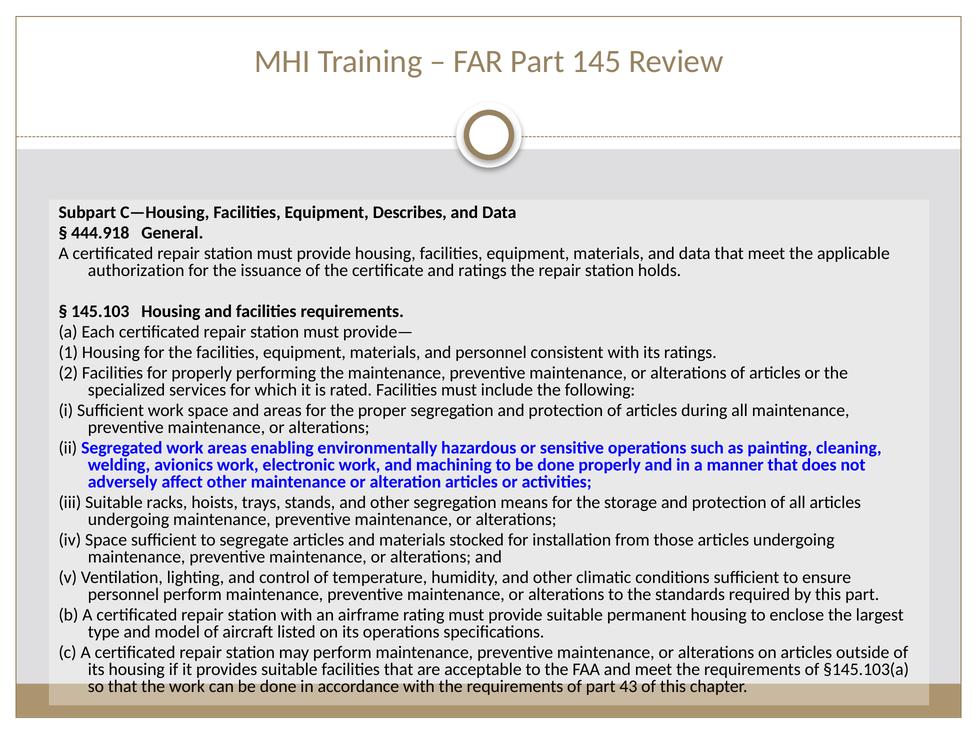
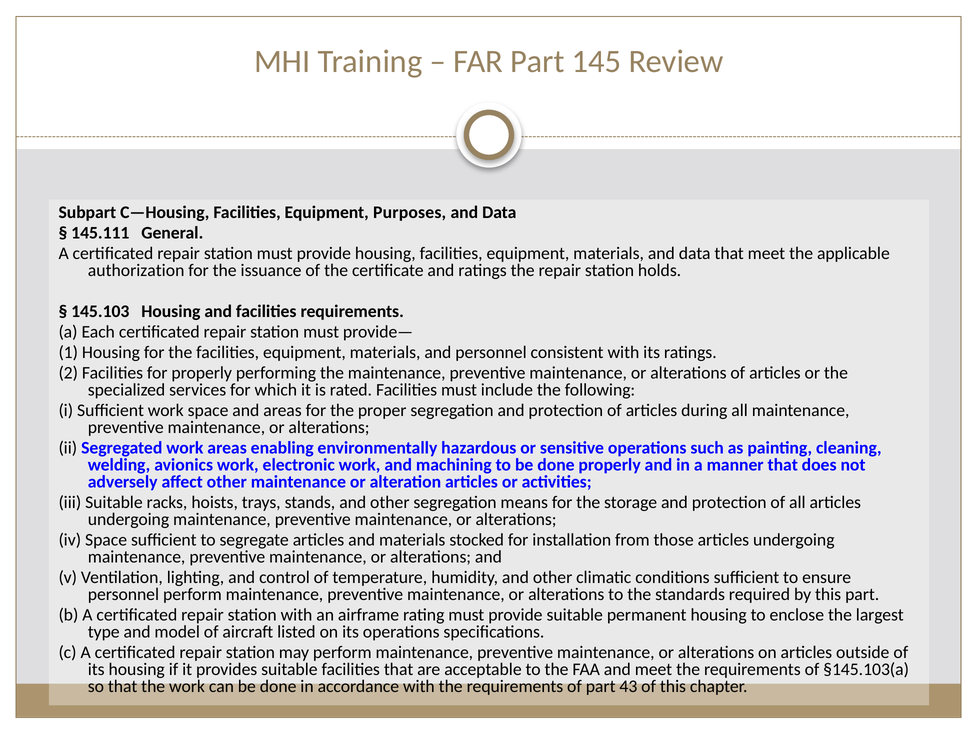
Describes: Describes -> Purposes (410, 212)
444.918: 444.918 -> 145.111 (100, 233)
